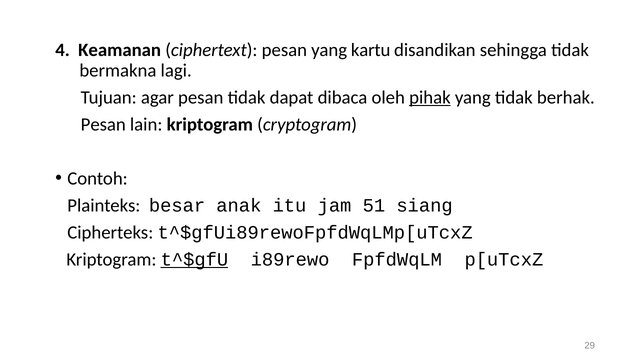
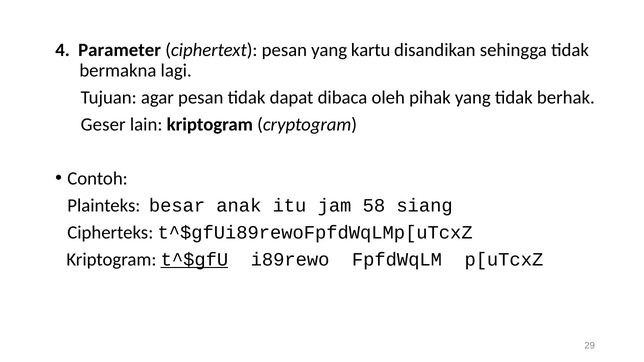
Keamanan: Keamanan -> Parameter (120, 50)
pihak underline: present -> none (430, 98)
Pesan: Pesan -> Geser (103, 125)
51: 51 -> 58 (374, 206)
